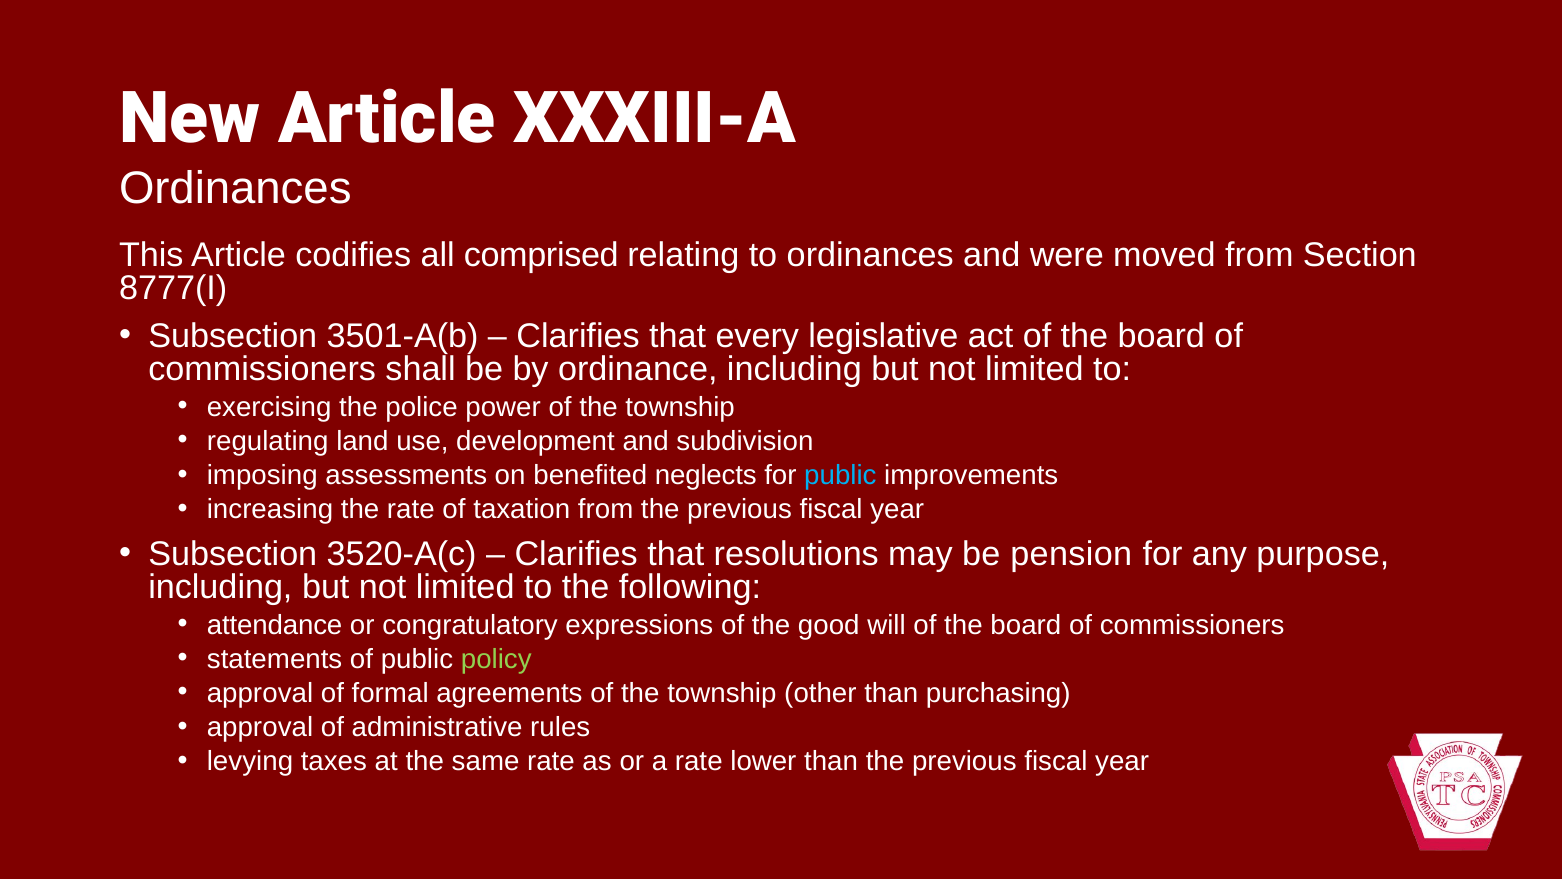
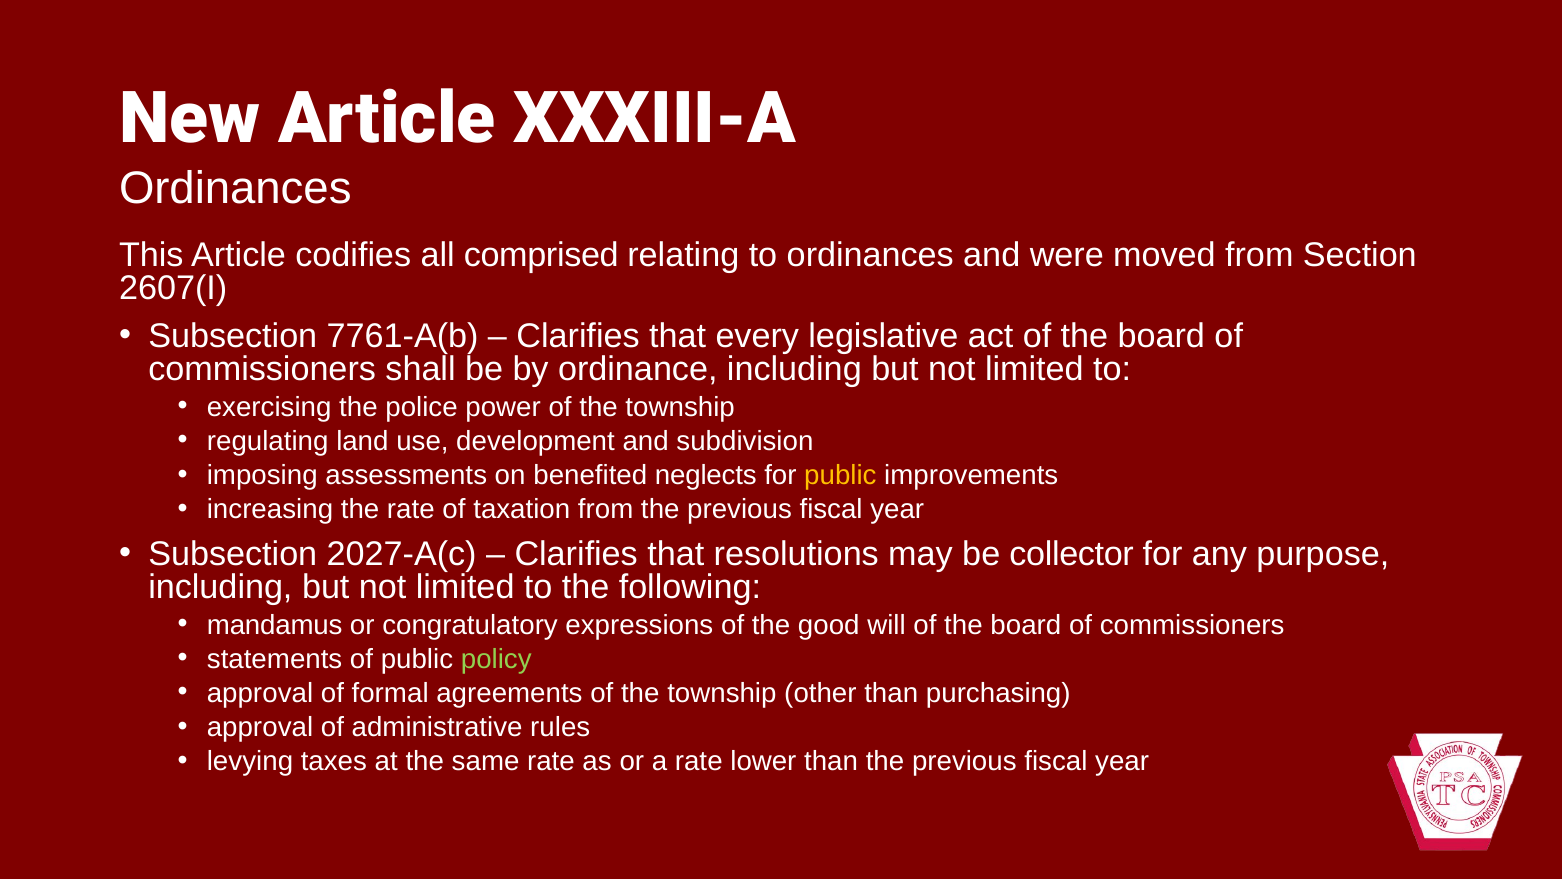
8777(I: 8777(I -> 2607(I (173, 288)
3501-A(b: 3501-A(b -> 7761-A(b (403, 336)
public colour: light blue -> yellow (840, 475)
3520-A(c: 3520-A(c -> 2027-A(c (402, 554)
pension: pension -> collector (1072, 554)
attendance: attendance -> mandamus (275, 625)
